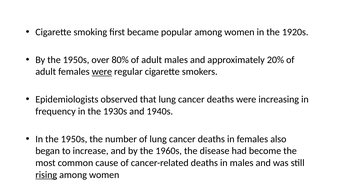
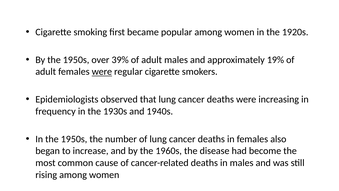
80%: 80% -> 39% (120, 60)
20%: 20% -> 19% (275, 60)
rising underline: present -> none (46, 174)
